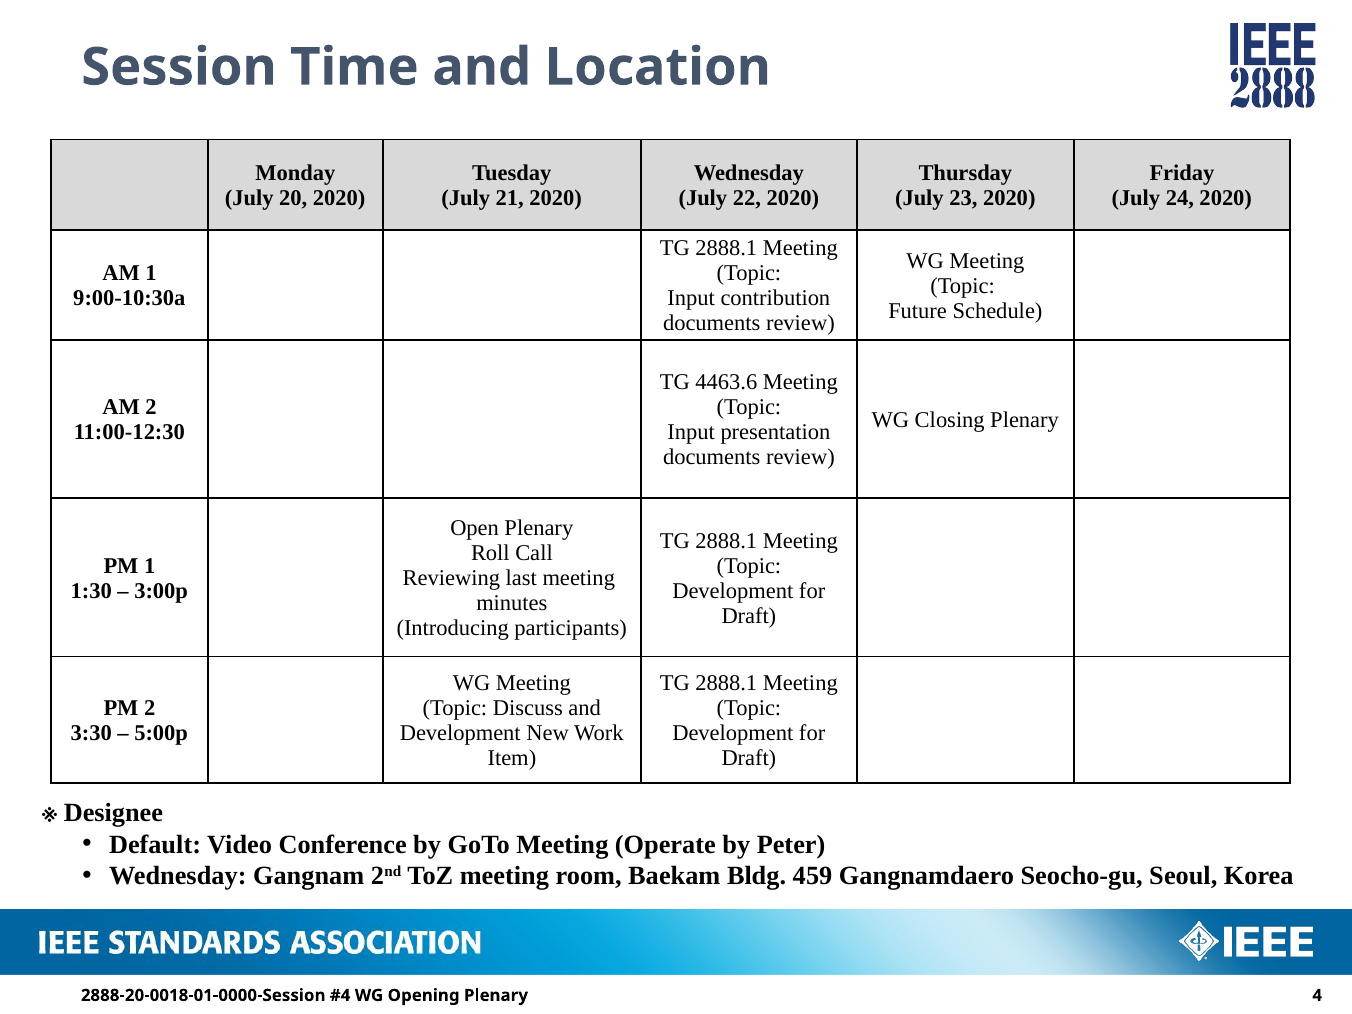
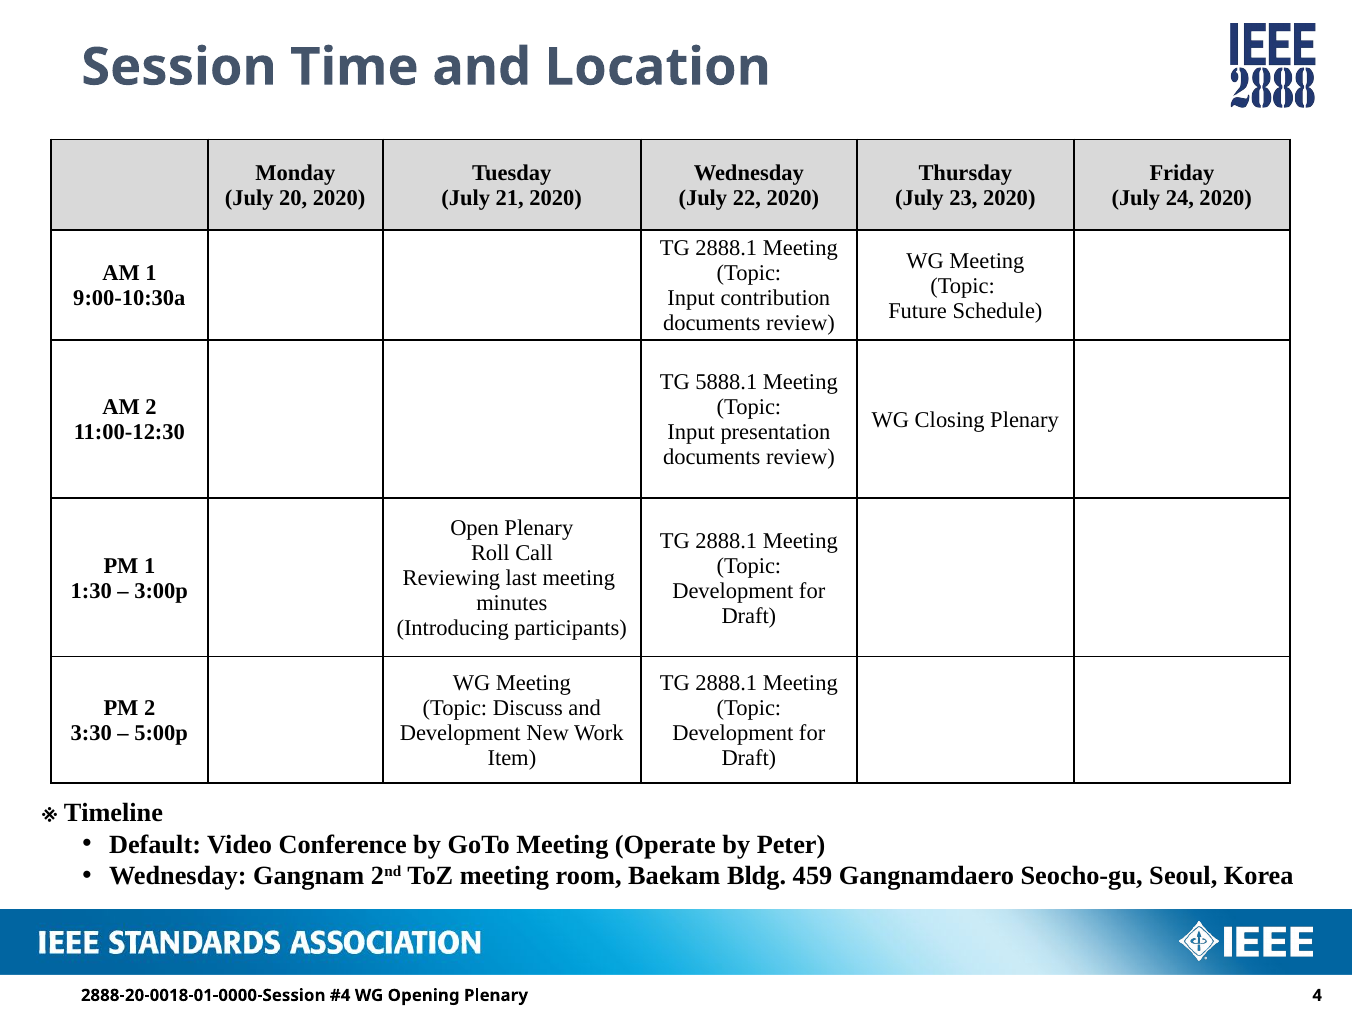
4463.6: 4463.6 -> 5888.1 (726, 382)
Designee: Designee -> Timeline (113, 813)
